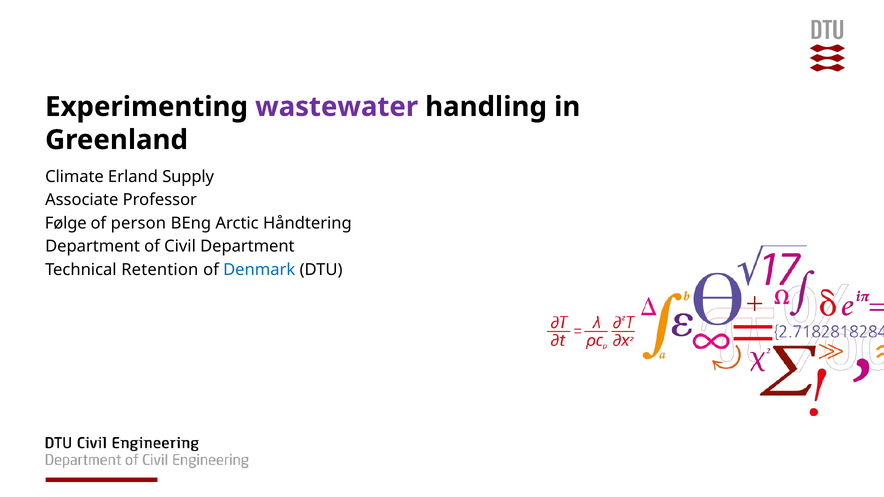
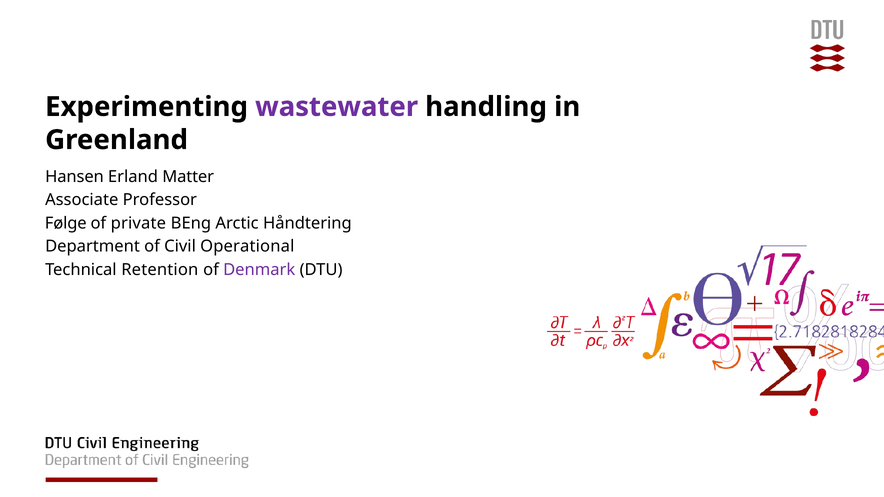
Climate: Climate -> Hansen (74, 177)
Supply: Supply -> Matter (188, 177)
person: person -> private (138, 223)
Civil Department: Department -> Operational (247, 247)
Denmark colour: blue -> purple (259, 270)
